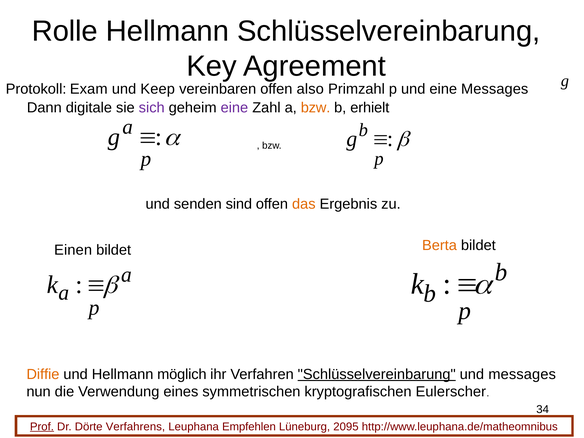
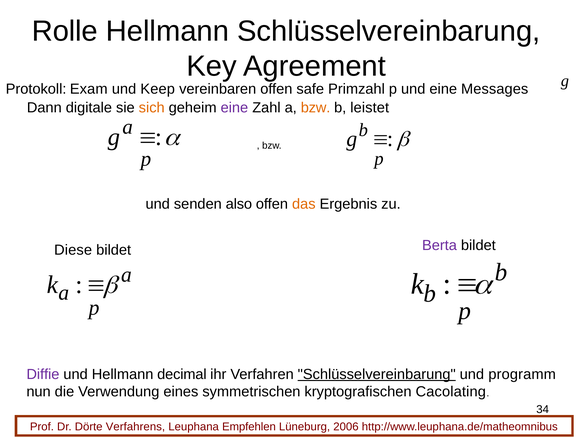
also: also -> safe (310, 89)
sich colour: purple -> orange (152, 108)
erhielt: erhielt -> leistet (370, 108)
sind: sind -> also (239, 204)
Berta colour: orange -> purple (439, 245)
Einen: Einen -> Diese (73, 250)
Diffie colour: orange -> purple (43, 374)
möglich: möglich -> decimal (182, 374)
und messages: messages -> programm (522, 374)
Eulerscher: Eulerscher -> Cacolating (451, 392)
Prof underline: present -> none (42, 427)
2095: 2095 -> 2006 (346, 427)
